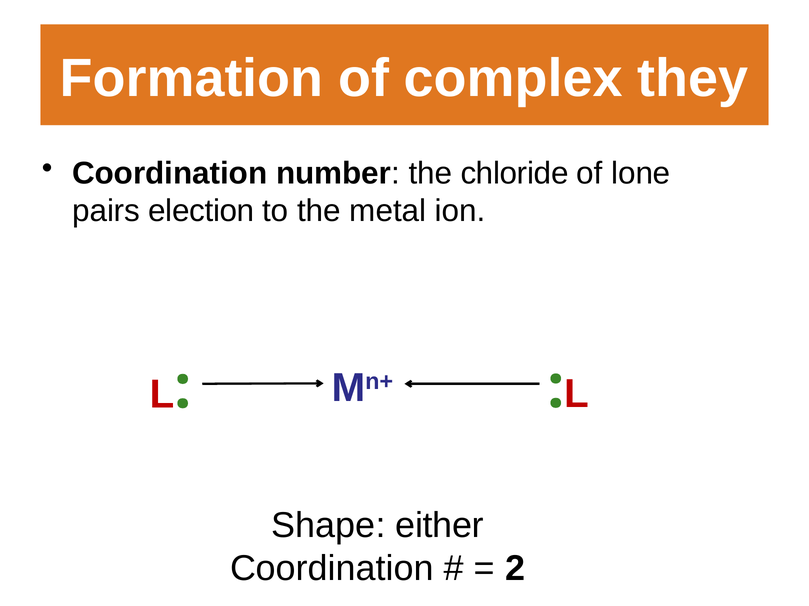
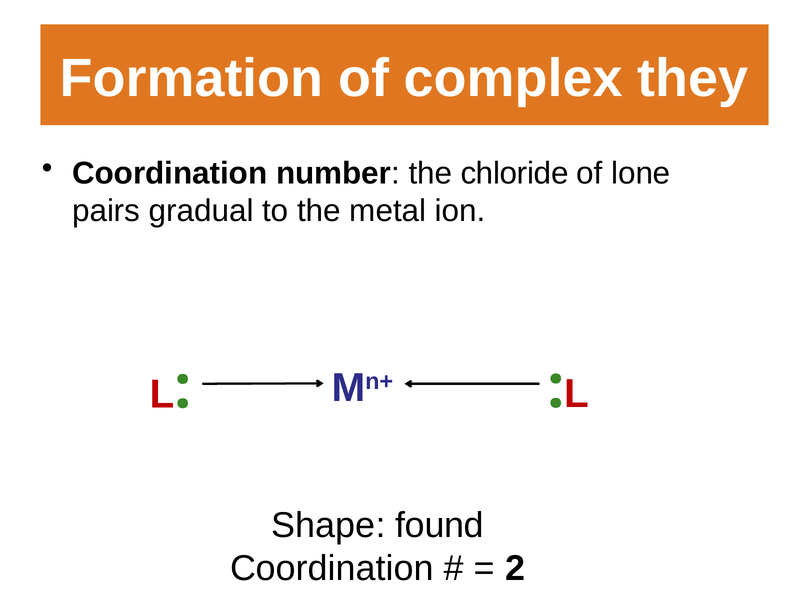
election: election -> gradual (201, 211)
either: either -> found (440, 526)
